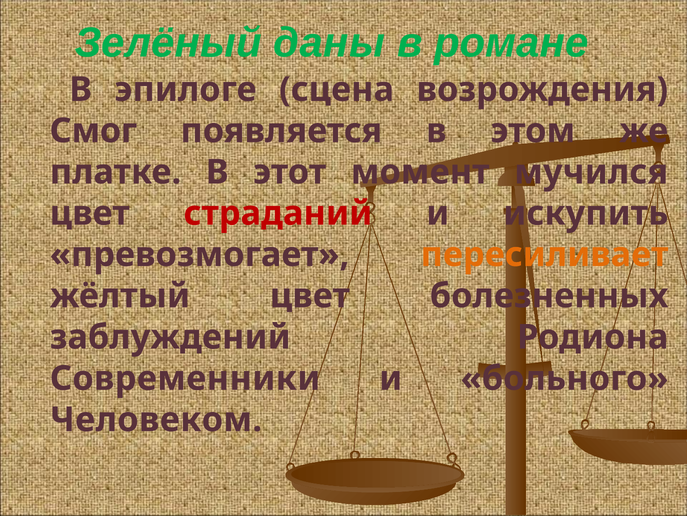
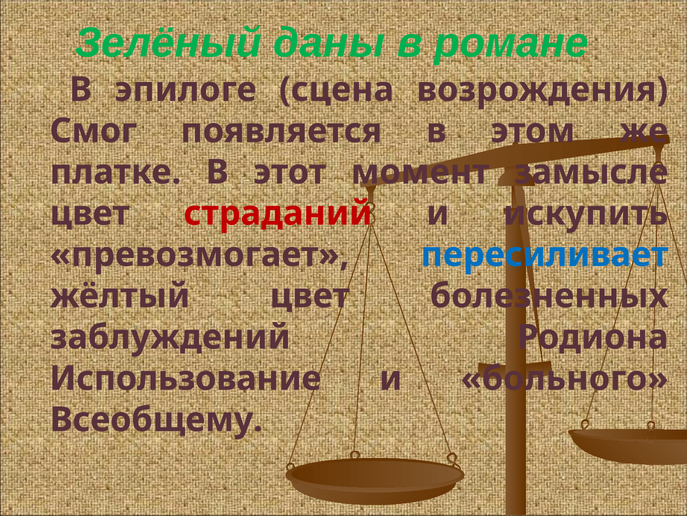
мучился: мучился -> замысле (591, 172)
пересиливает colour: orange -> blue (545, 254)
Современники: Современники -> Использование (185, 378)
Человеком: Человеком -> Всеобщему (156, 419)
